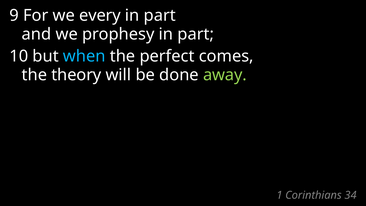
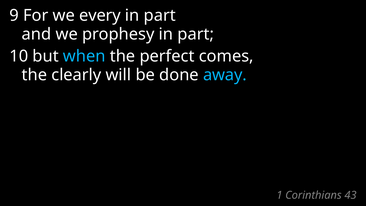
theory: theory -> clearly (76, 75)
away colour: light green -> light blue (225, 75)
34: 34 -> 43 (351, 195)
